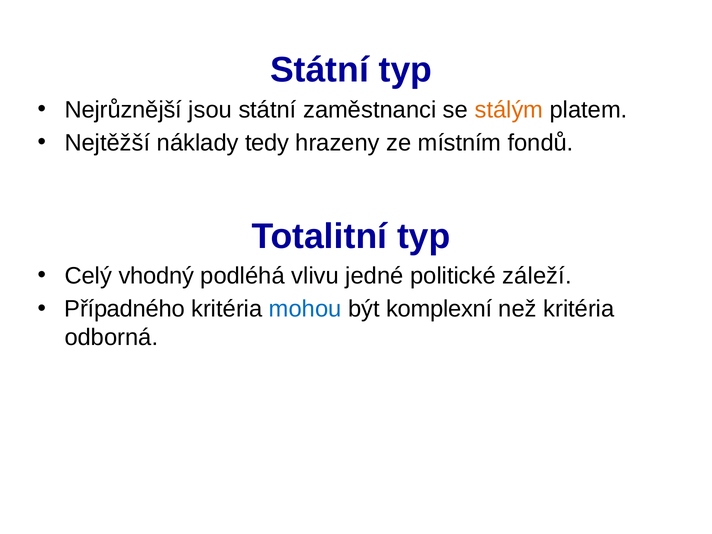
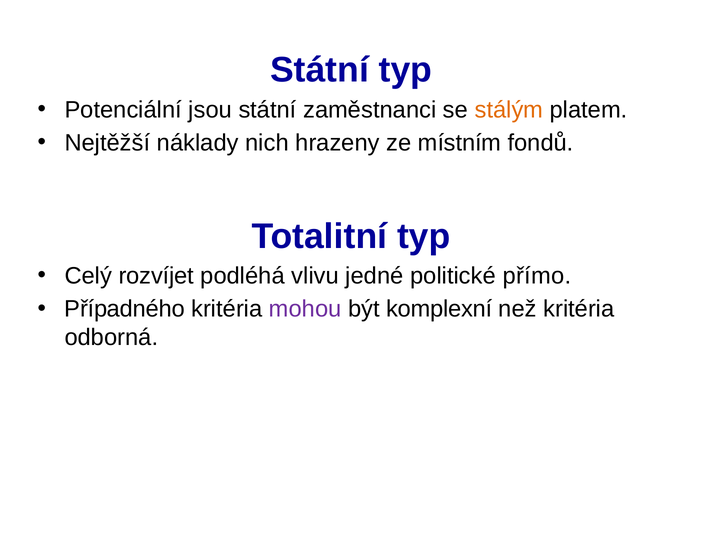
Nejrůznější: Nejrůznější -> Potenciální (123, 110)
tedy: tedy -> nich (267, 143)
vhodný: vhodný -> rozvíjet (156, 276)
záleží: záleží -> přímo (537, 276)
mohou colour: blue -> purple (305, 309)
